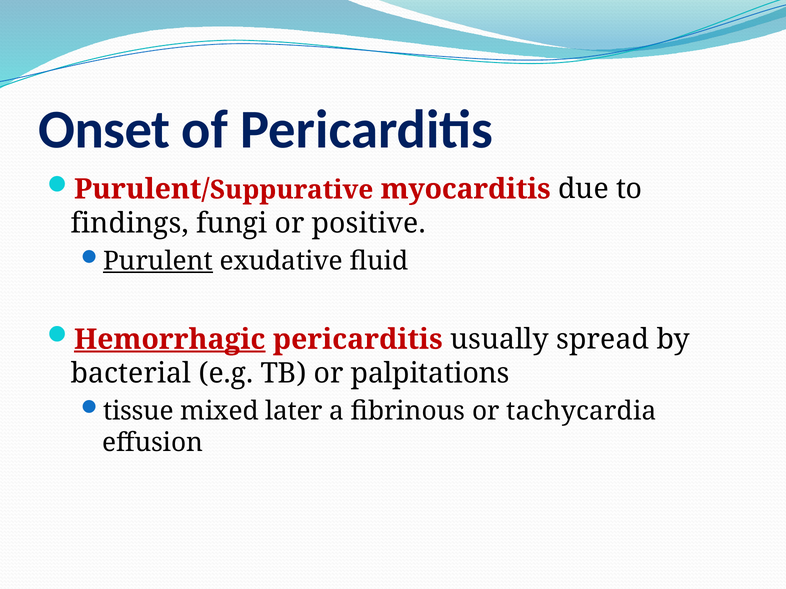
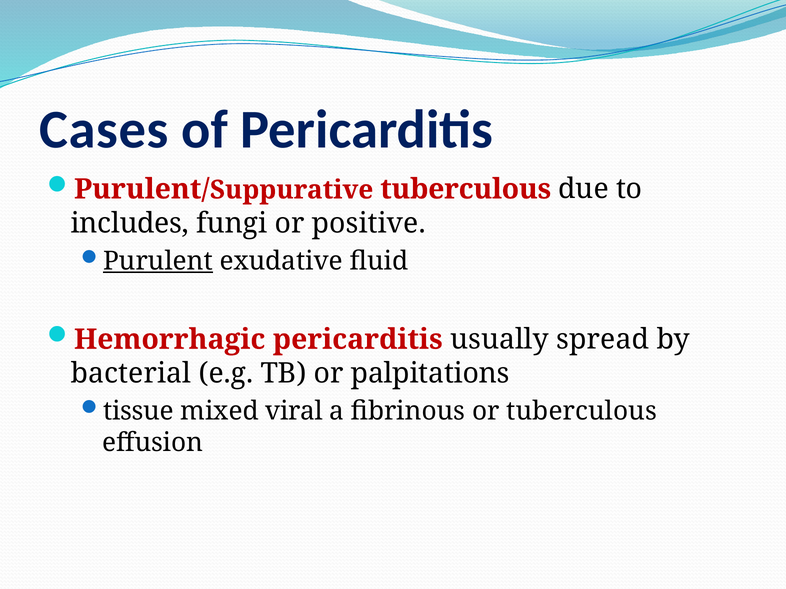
Onset: Onset -> Cases (104, 130)
Purulent/Suppurative myocarditis: myocarditis -> tuberculous (466, 189)
findings: findings -> includes (130, 223)
Hemorrhagic underline: present -> none (170, 340)
later: later -> viral (294, 412)
or tachycardia: tachycardia -> tuberculous (582, 412)
